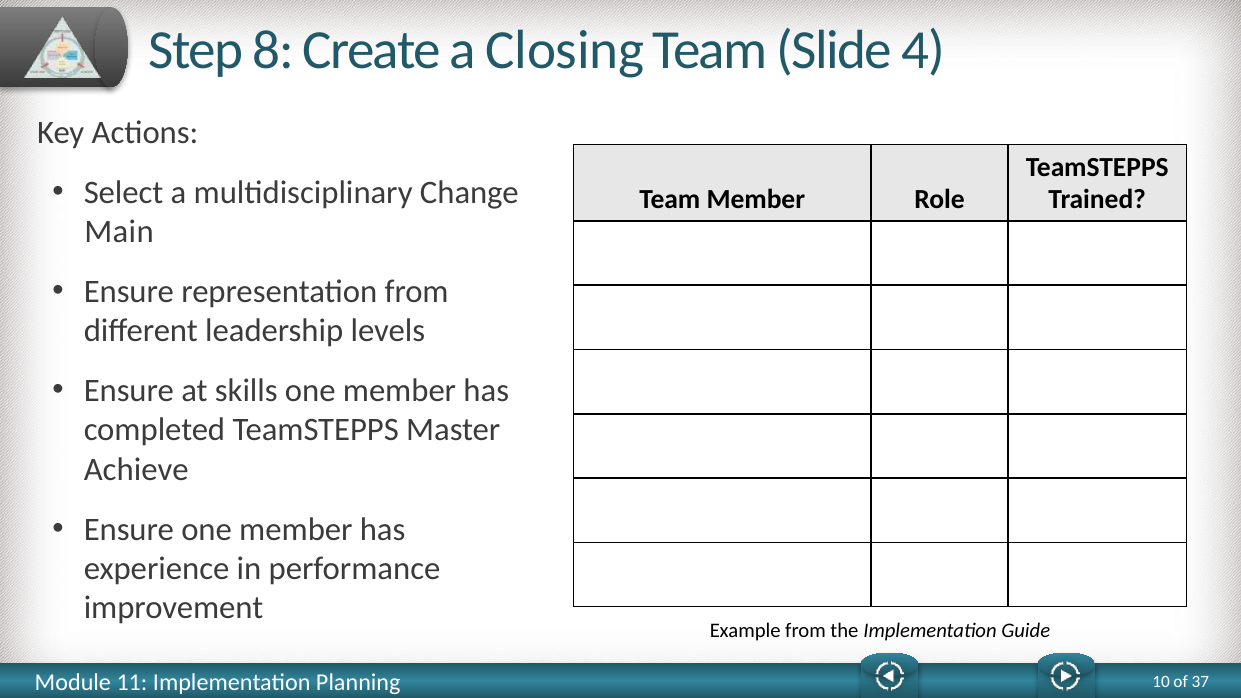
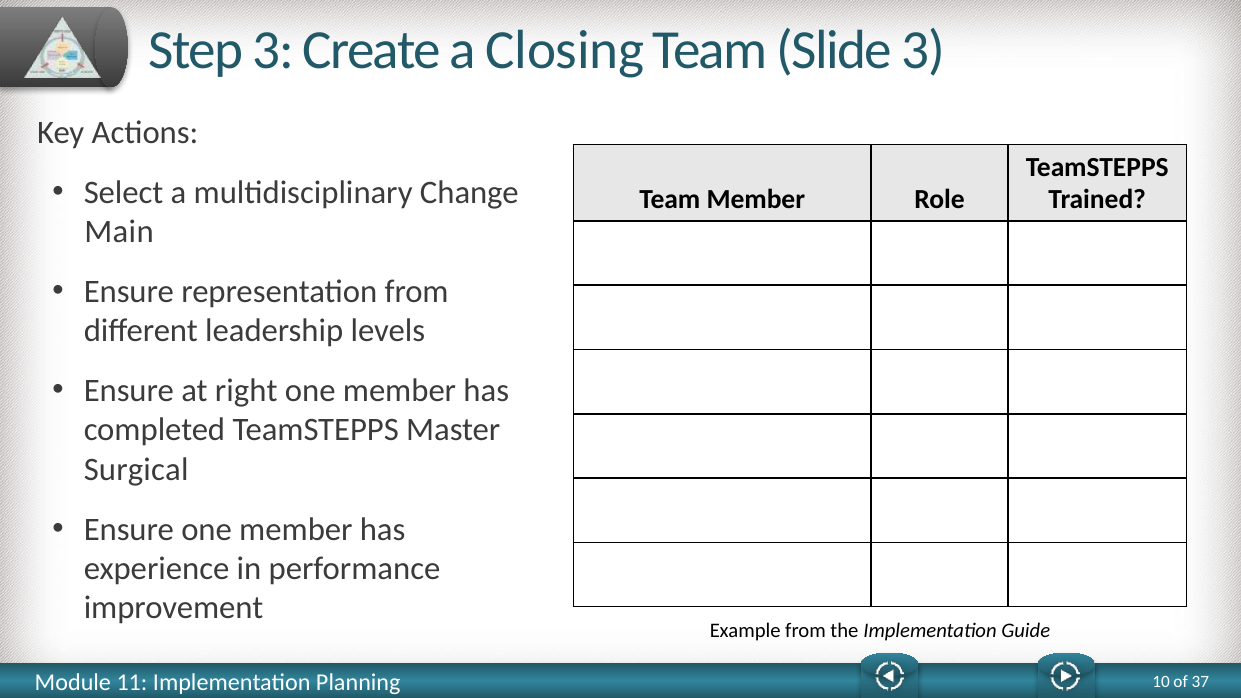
Step 8: 8 -> 3 (273, 50)
Slide 4: 4 -> 3 (923, 50)
skills: skills -> right (246, 391)
Achieve: Achieve -> Surgical (136, 469)
